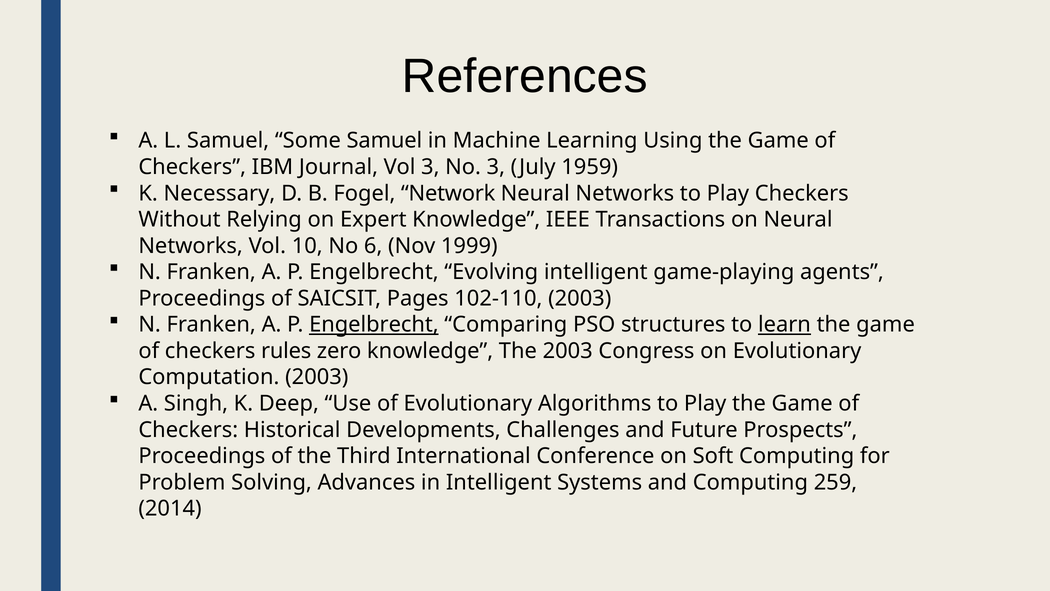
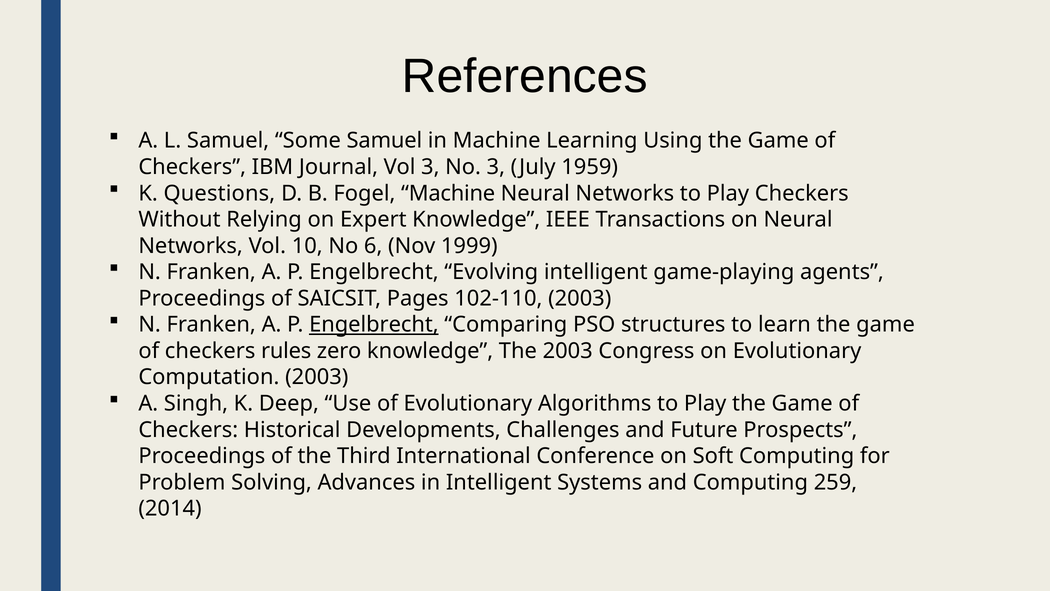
Necessary: Necessary -> Questions (219, 193)
Fogel Network: Network -> Machine (448, 193)
learn underline: present -> none (784, 324)
